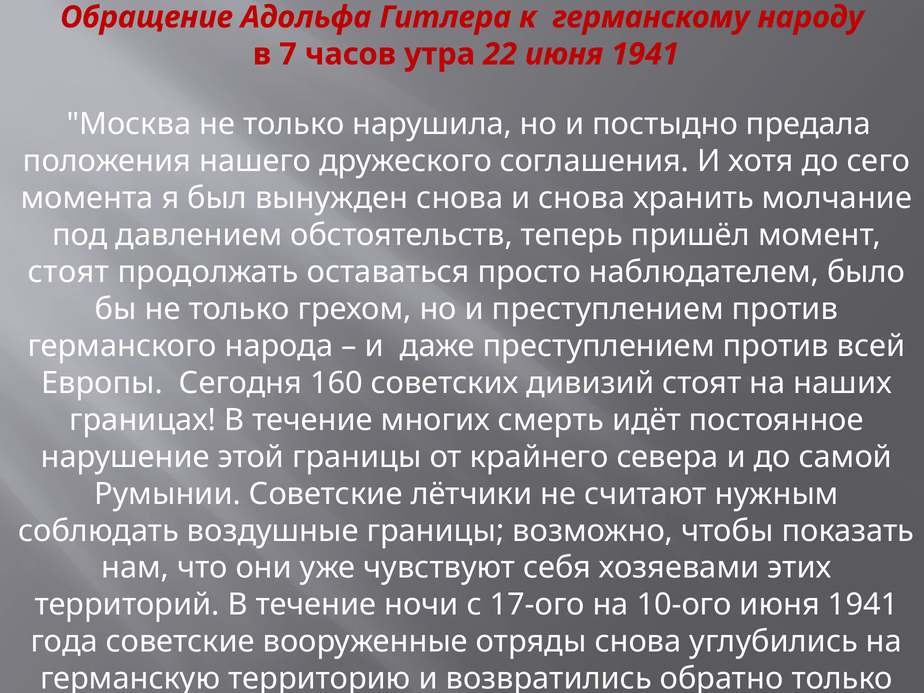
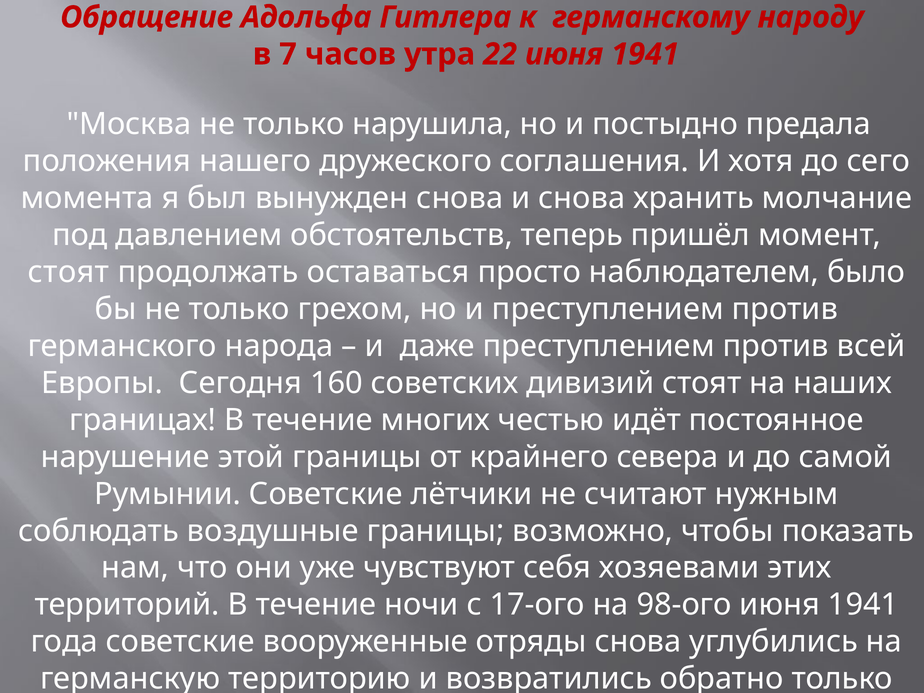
смерть: смерть -> честью (551, 420)
10-ого: 10-ого -> 98-ого (684, 605)
